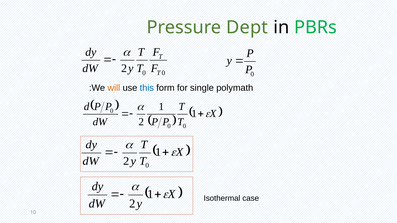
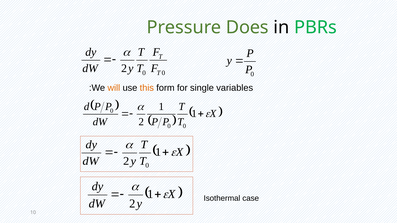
Dept: Dept -> Does (247, 27)
this colour: blue -> orange (147, 88)
polymath: polymath -> variables (235, 88)
